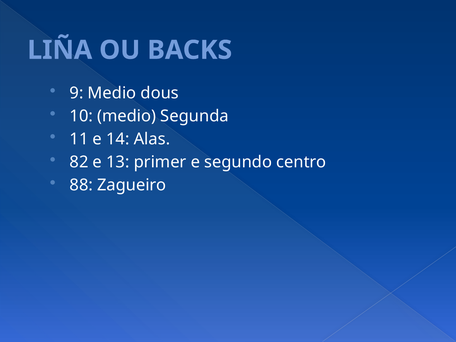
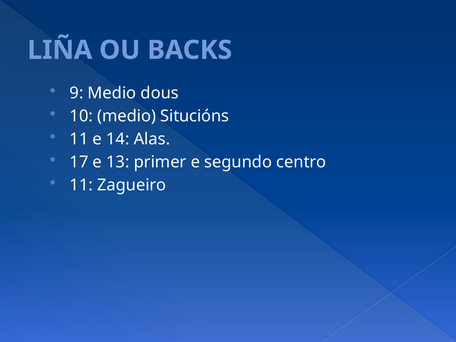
Segunda: Segunda -> Situcións (195, 116)
82: 82 -> 17 (79, 162)
88: 88 -> 11 (81, 185)
